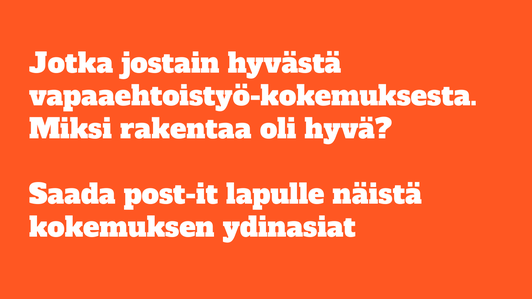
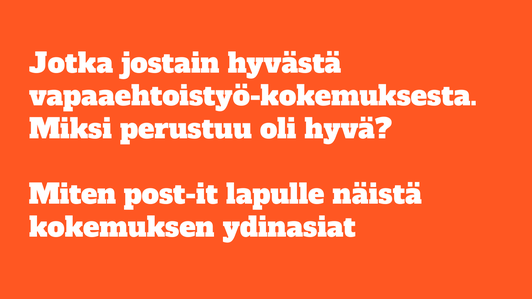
rakentaa: rakentaa -> perustuu (186, 130)
Saada: Saada -> Miten (73, 195)
